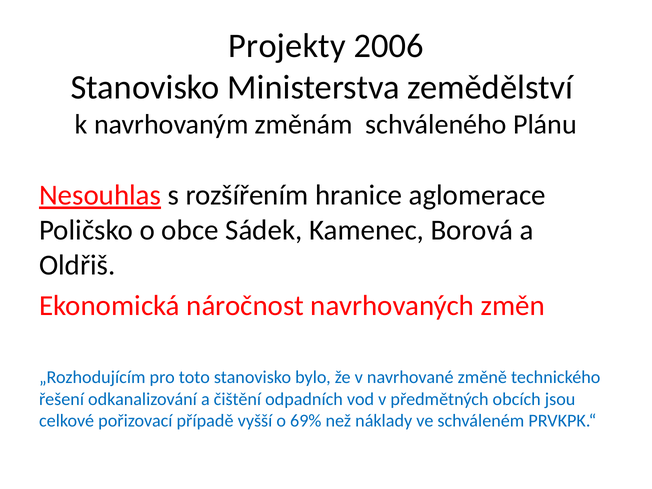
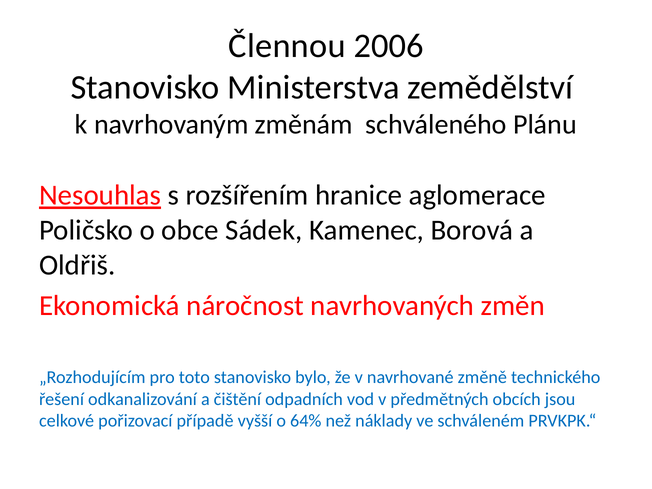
Projekty: Projekty -> Člennou (287, 46)
69%: 69% -> 64% (306, 421)
